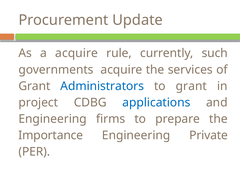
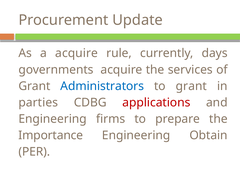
such: such -> days (215, 53)
project: project -> parties (38, 102)
applications colour: blue -> red (156, 102)
Private: Private -> Obtain (209, 135)
